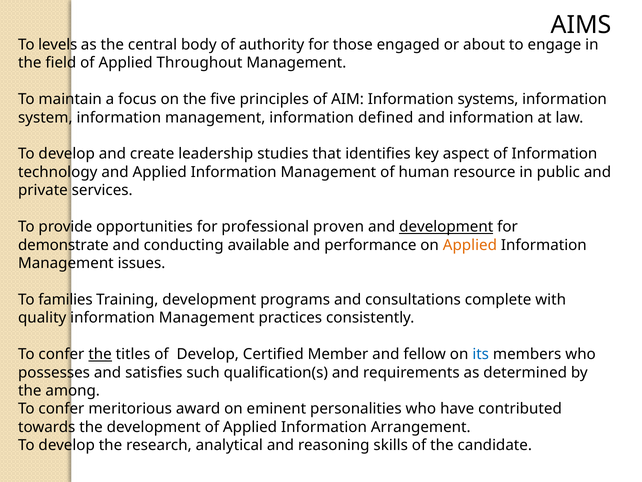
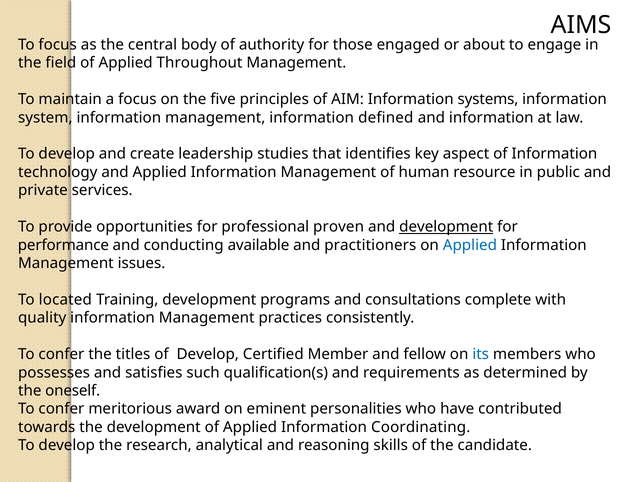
To levels: levels -> focus (58, 45)
demonstrate: demonstrate -> performance (63, 245)
performance: performance -> practitioners (370, 245)
Applied colour: orange -> blue (470, 245)
families: families -> located (65, 299)
the underline: present -> none (100, 354)
among: among -> oneself (73, 390)
Arrangement: Arrangement -> Coordinating (421, 427)
